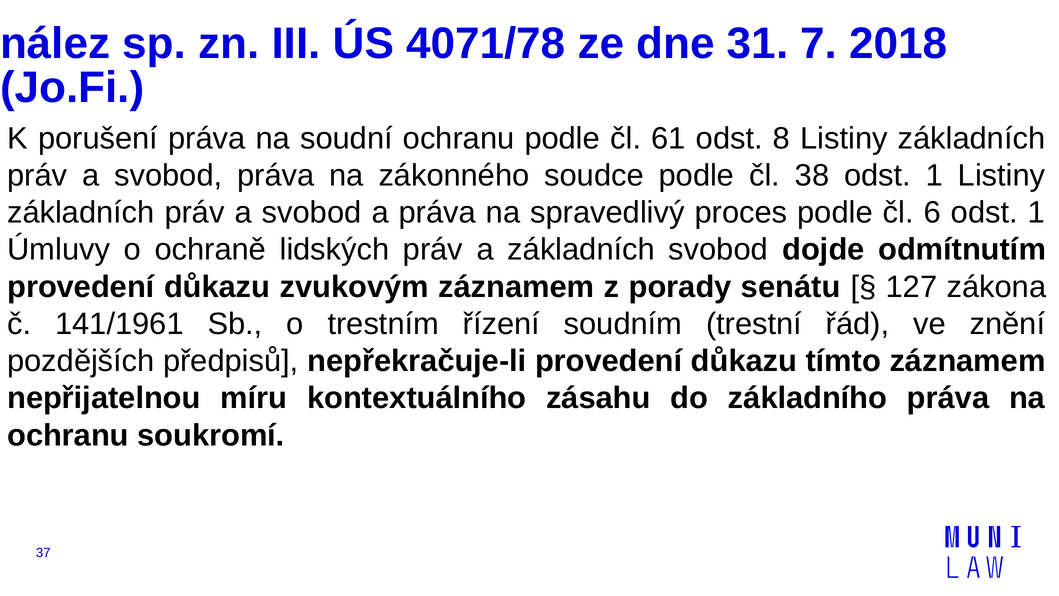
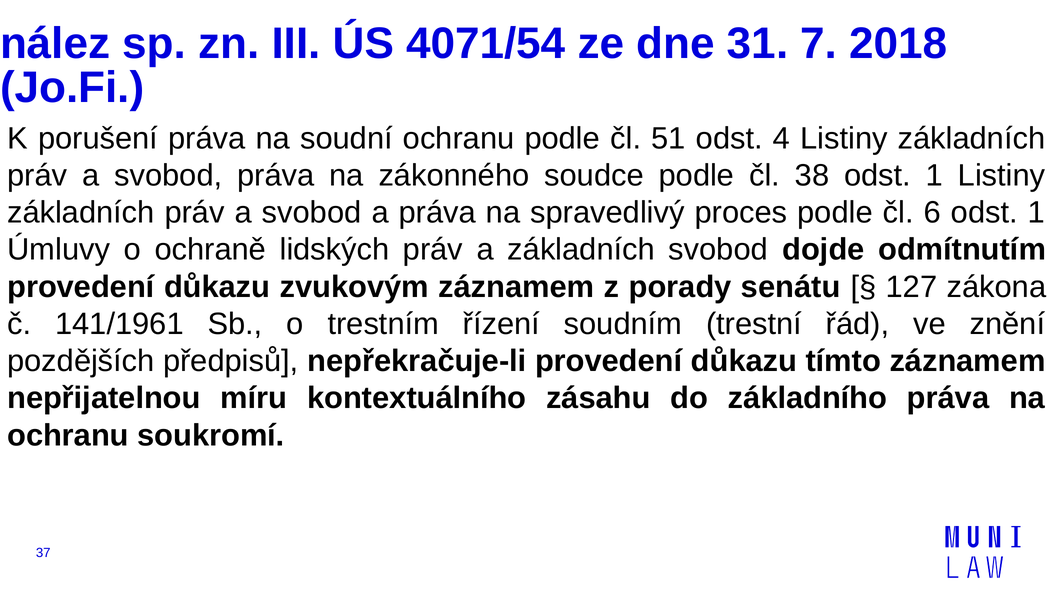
4071/78: 4071/78 -> 4071/54 (486, 44)
61: 61 -> 51 (668, 138)
8: 8 -> 4 (781, 138)
